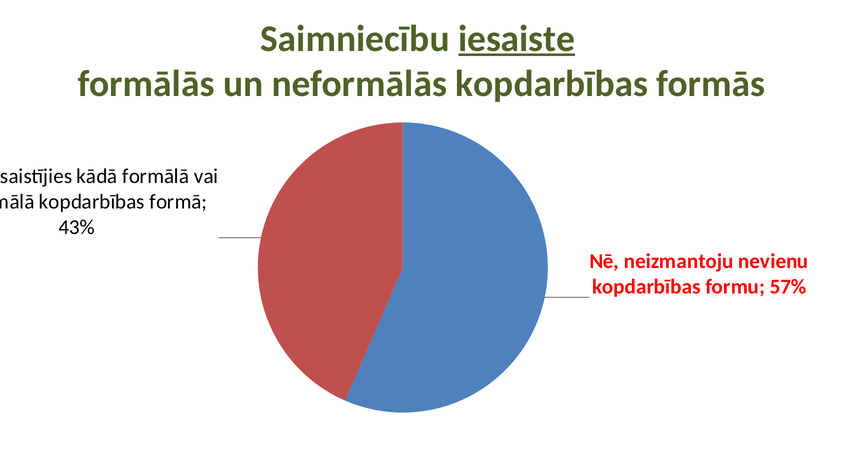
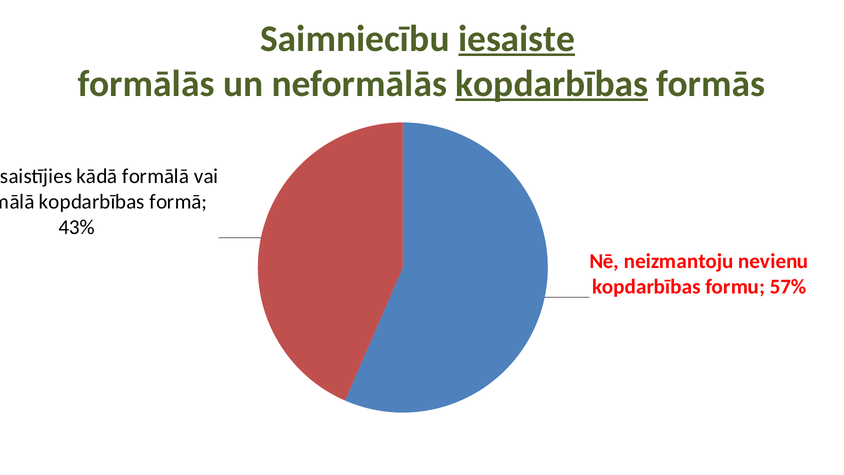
kopdarbības underline: none -> present (552, 84)
